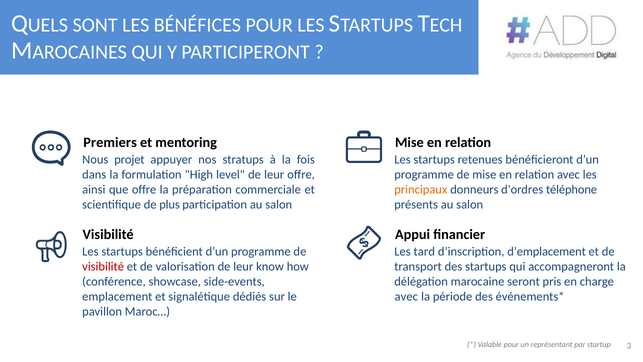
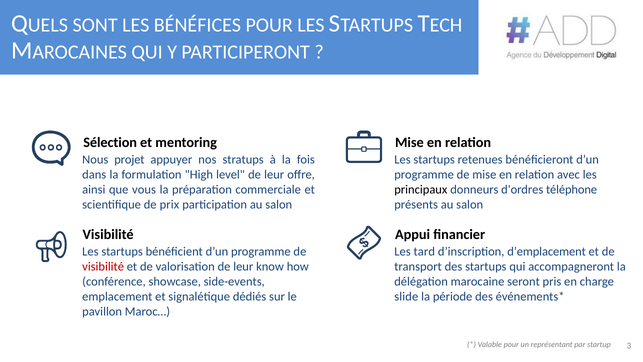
Premiers: Premiers -> Sélection (110, 143)
que offre: offre -> vous (144, 189)
principaux colour: orange -> black (421, 189)
plus: plus -> prix (169, 204)
avec: avec -> slide (406, 296)
